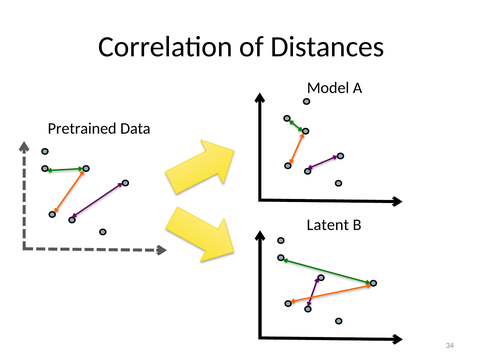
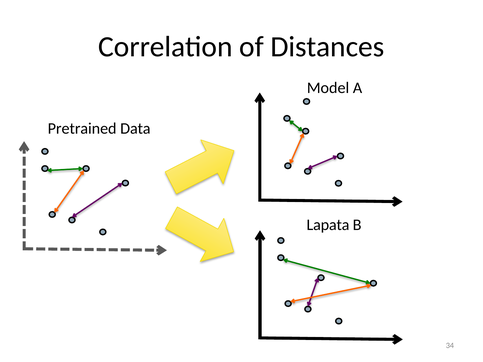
Latent: Latent -> Lapata (328, 225)
